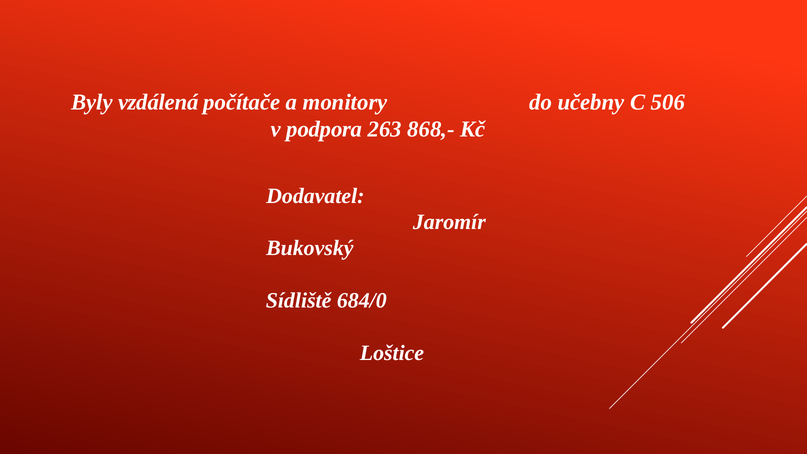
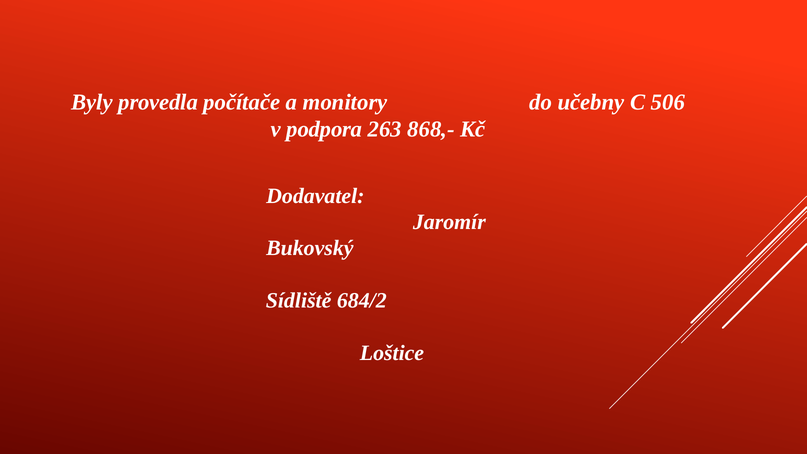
vzdálená: vzdálená -> provedla (158, 102)
684/0: 684/0 -> 684/2 (362, 301)
